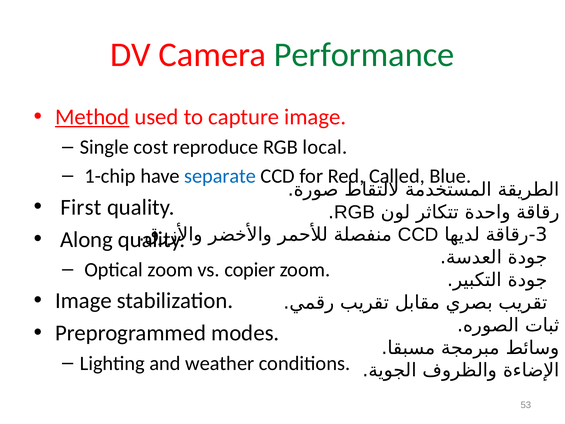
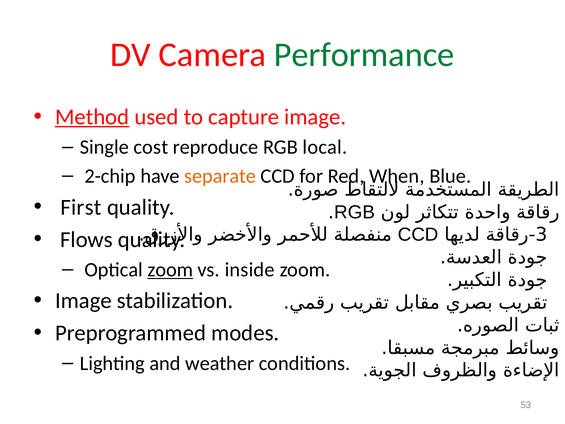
1-chip: 1-chip -> 2-chip (110, 176)
separate colour: blue -> orange (220, 176)
Called: Called -> When (397, 176)
Along: Along -> Flows (86, 239)
zoom underline: none -> present (170, 270)
copier: copier -> inside (250, 270)
